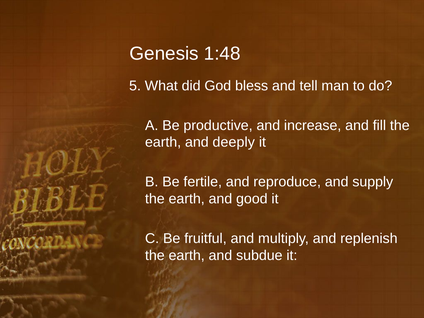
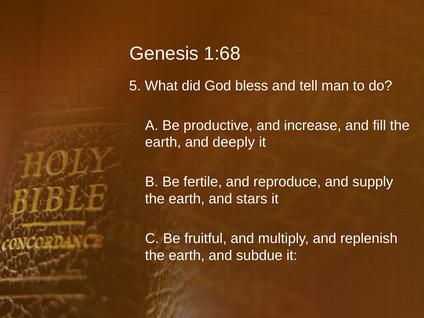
1:48: 1:48 -> 1:68 (222, 54)
good: good -> stars (252, 199)
